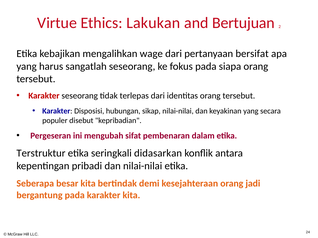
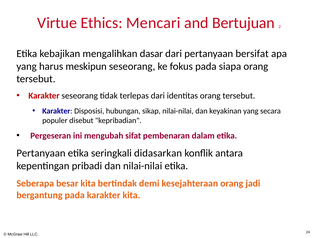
Lakukan: Lakukan -> Mencari (153, 23)
wage: wage -> dasar (151, 54)
sangatlah: sangatlah -> meskipun (86, 66)
Terstruktur: Terstruktur -> Pertanyaan (41, 154)
